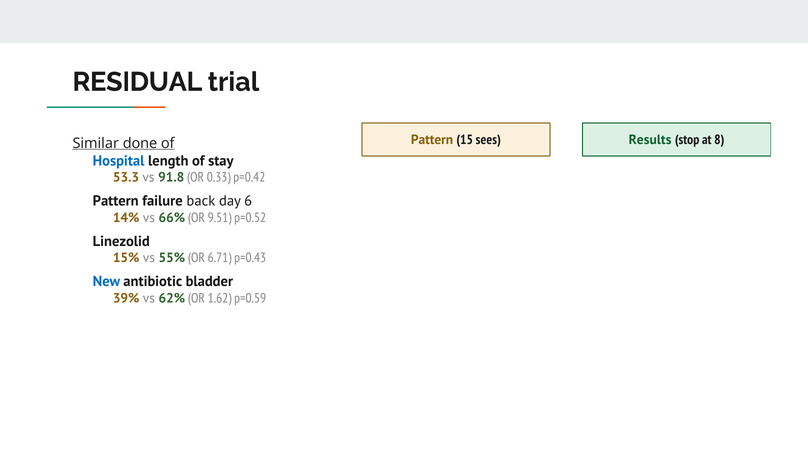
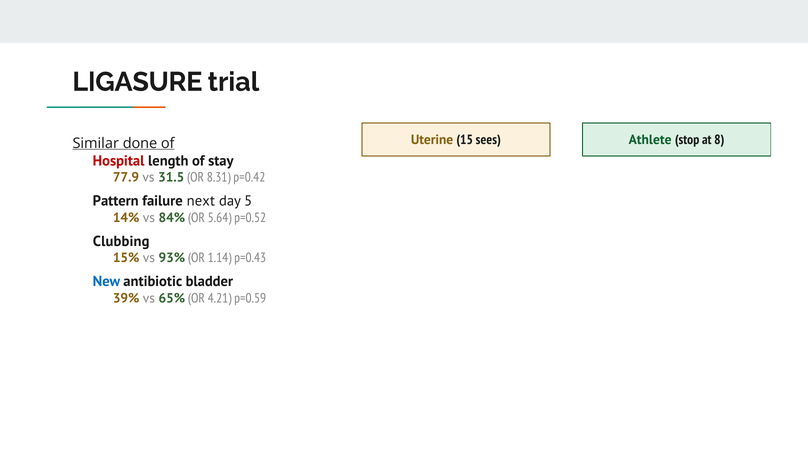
RESIDUAL: RESIDUAL -> LIGASURE (137, 82)
Pattern: Pattern -> Uterine (432, 140)
Results: Results -> Athlete (650, 140)
Hospital colour: blue -> red (119, 161)
53.3: 53.3 -> 77.9 (126, 178)
91.8: 91.8 -> 31.5 (171, 178)
0.33: 0.33 -> 8.31 (219, 178)
back: back -> next (201, 201)
6: 6 -> 5 (248, 201)
66%: 66% -> 84% (172, 218)
9.51: 9.51 -> 5.64 (220, 218)
Linezolid: Linezolid -> Clubbing (121, 242)
55%: 55% -> 93% (172, 258)
6.71: 6.71 -> 1.14 (220, 258)
62%: 62% -> 65% (172, 299)
1.62: 1.62 -> 4.21 (220, 299)
